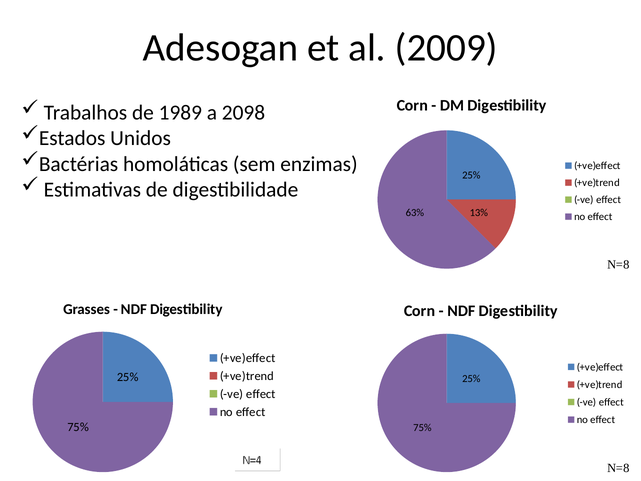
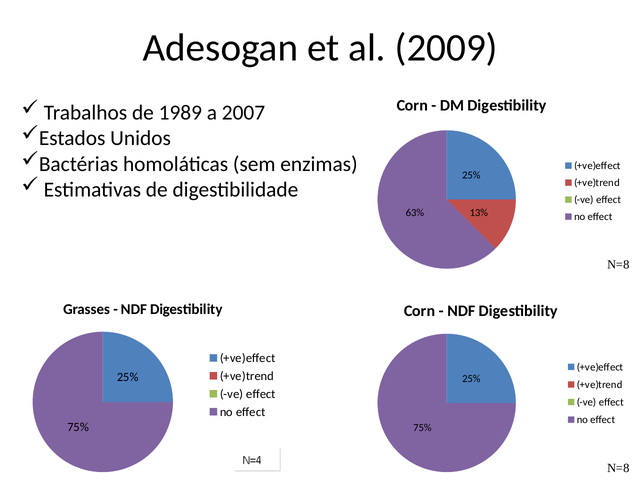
2098: 2098 -> 2007 (243, 113)
